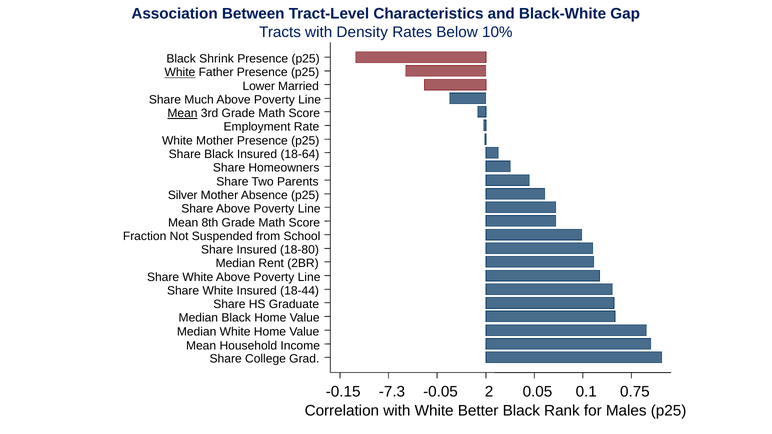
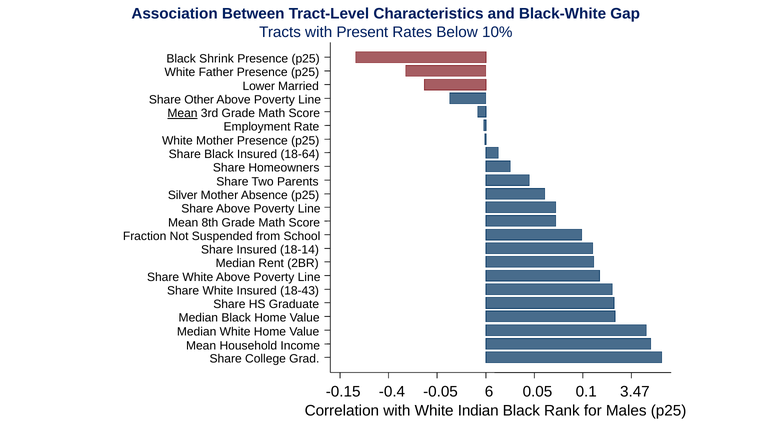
Density: Density -> Present (362, 32)
White underline: present -> none (180, 73)
Much: Much -> Other (199, 100)
18-80: 18-80 -> 18-14 (299, 250)
18-44: 18-44 -> 18-43 (300, 291)
-7.3: -7.3 -> -0.4 (392, 392)
2: 2 -> 6 (489, 392)
0.75: 0.75 -> 3.47 (635, 392)
Better: Better -> Indian (478, 411)
